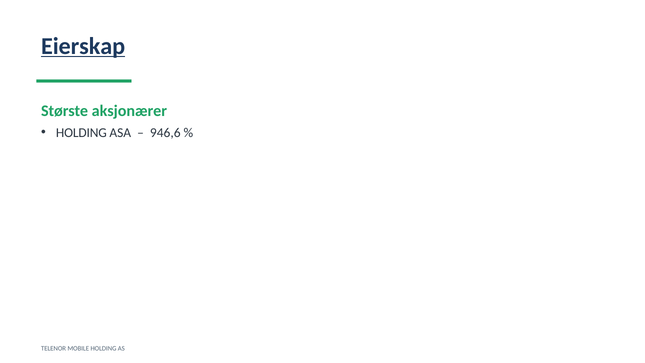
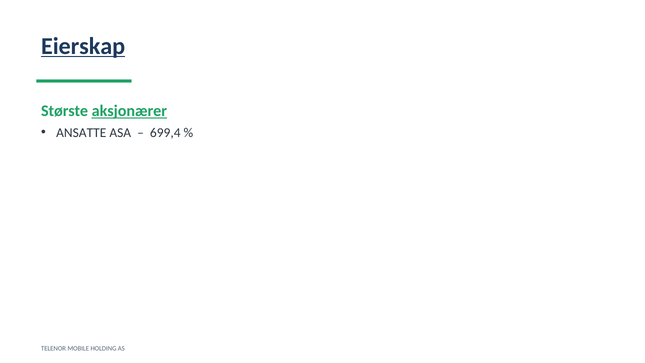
aksjonærer underline: none -> present (129, 111)
HOLDING: HOLDING -> ANSATTE (81, 133)
946,6: 946,6 -> 699,4 (165, 133)
